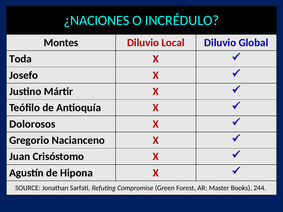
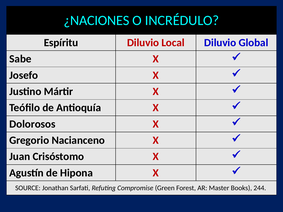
Montes: Montes -> Espíritu (61, 43)
Toda: Toda -> Sabe (20, 59)
